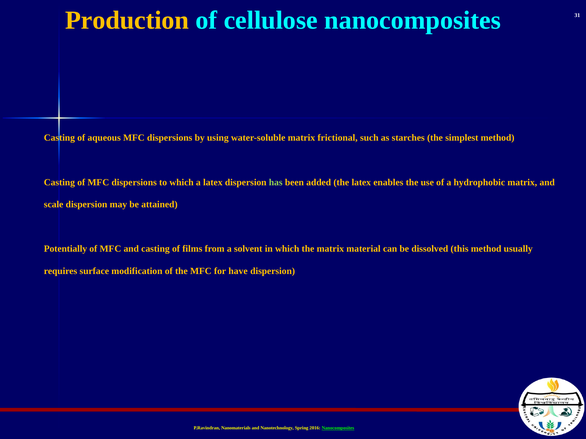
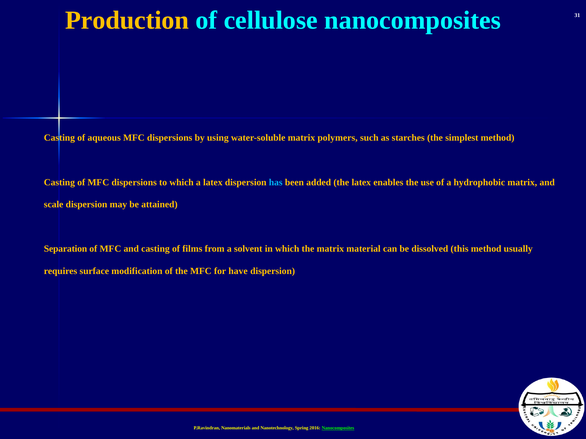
frictional: frictional -> polymers (338, 138)
has colour: light green -> light blue (276, 182)
Potentially: Potentially -> Separation (66, 249)
